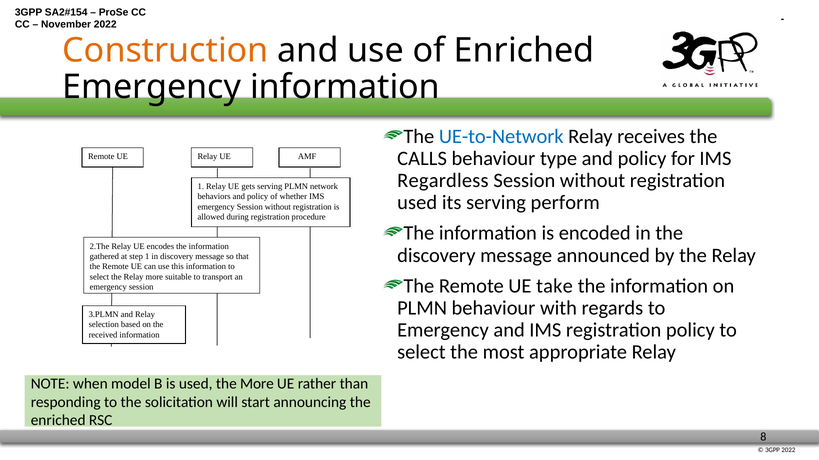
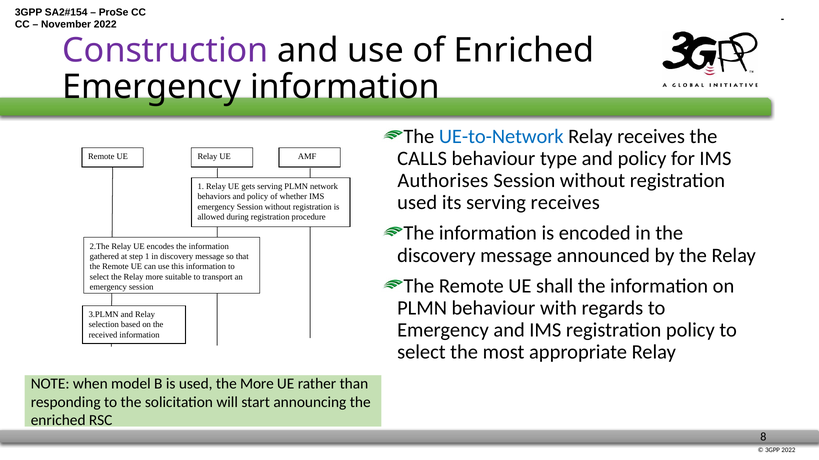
Construction colour: orange -> purple (166, 50)
Regardless: Regardless -> Authorises (443, 181)
serving perform: perform -> receives (565, 203)
take: take -> shall (555, 286)
